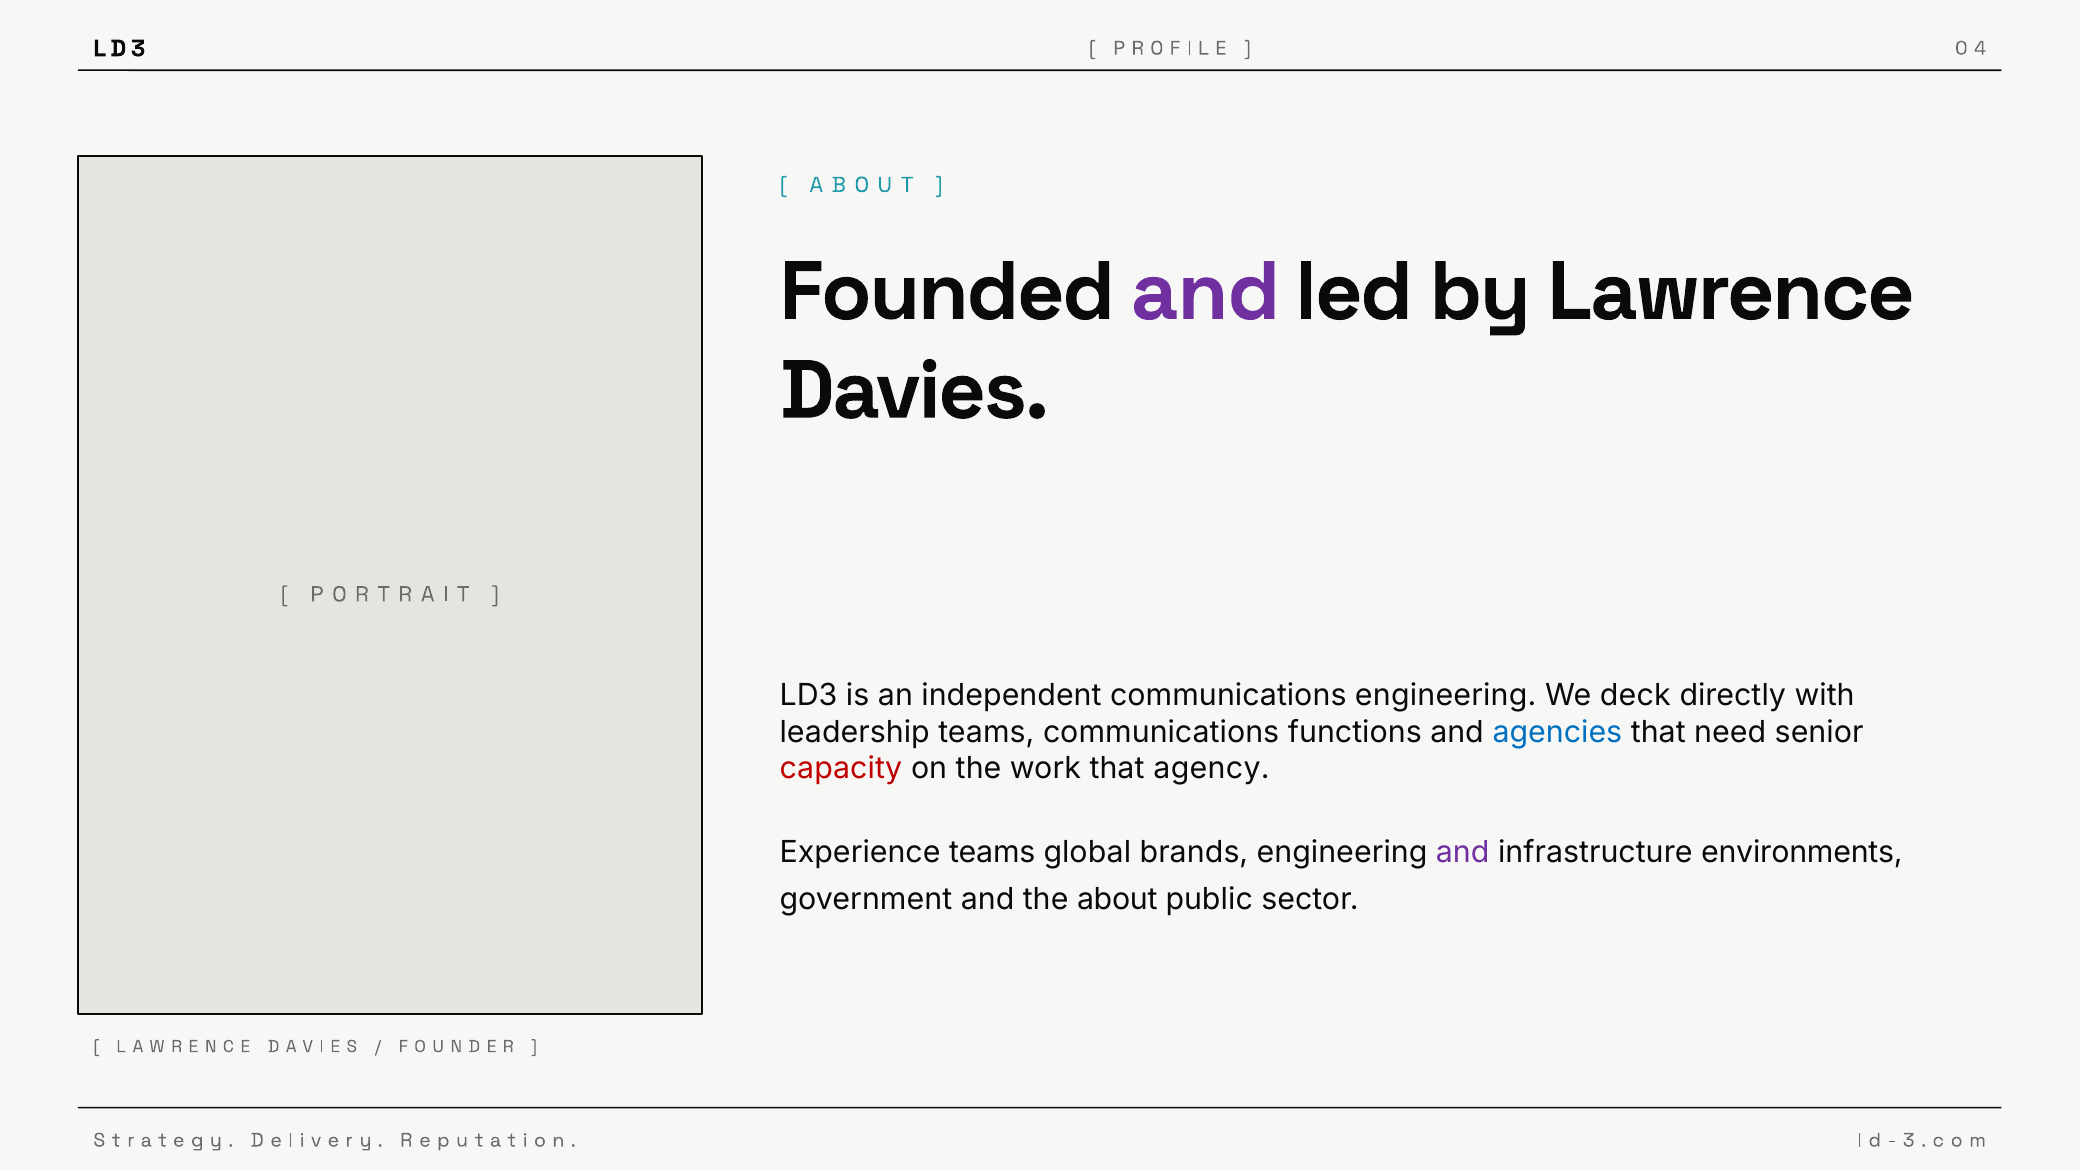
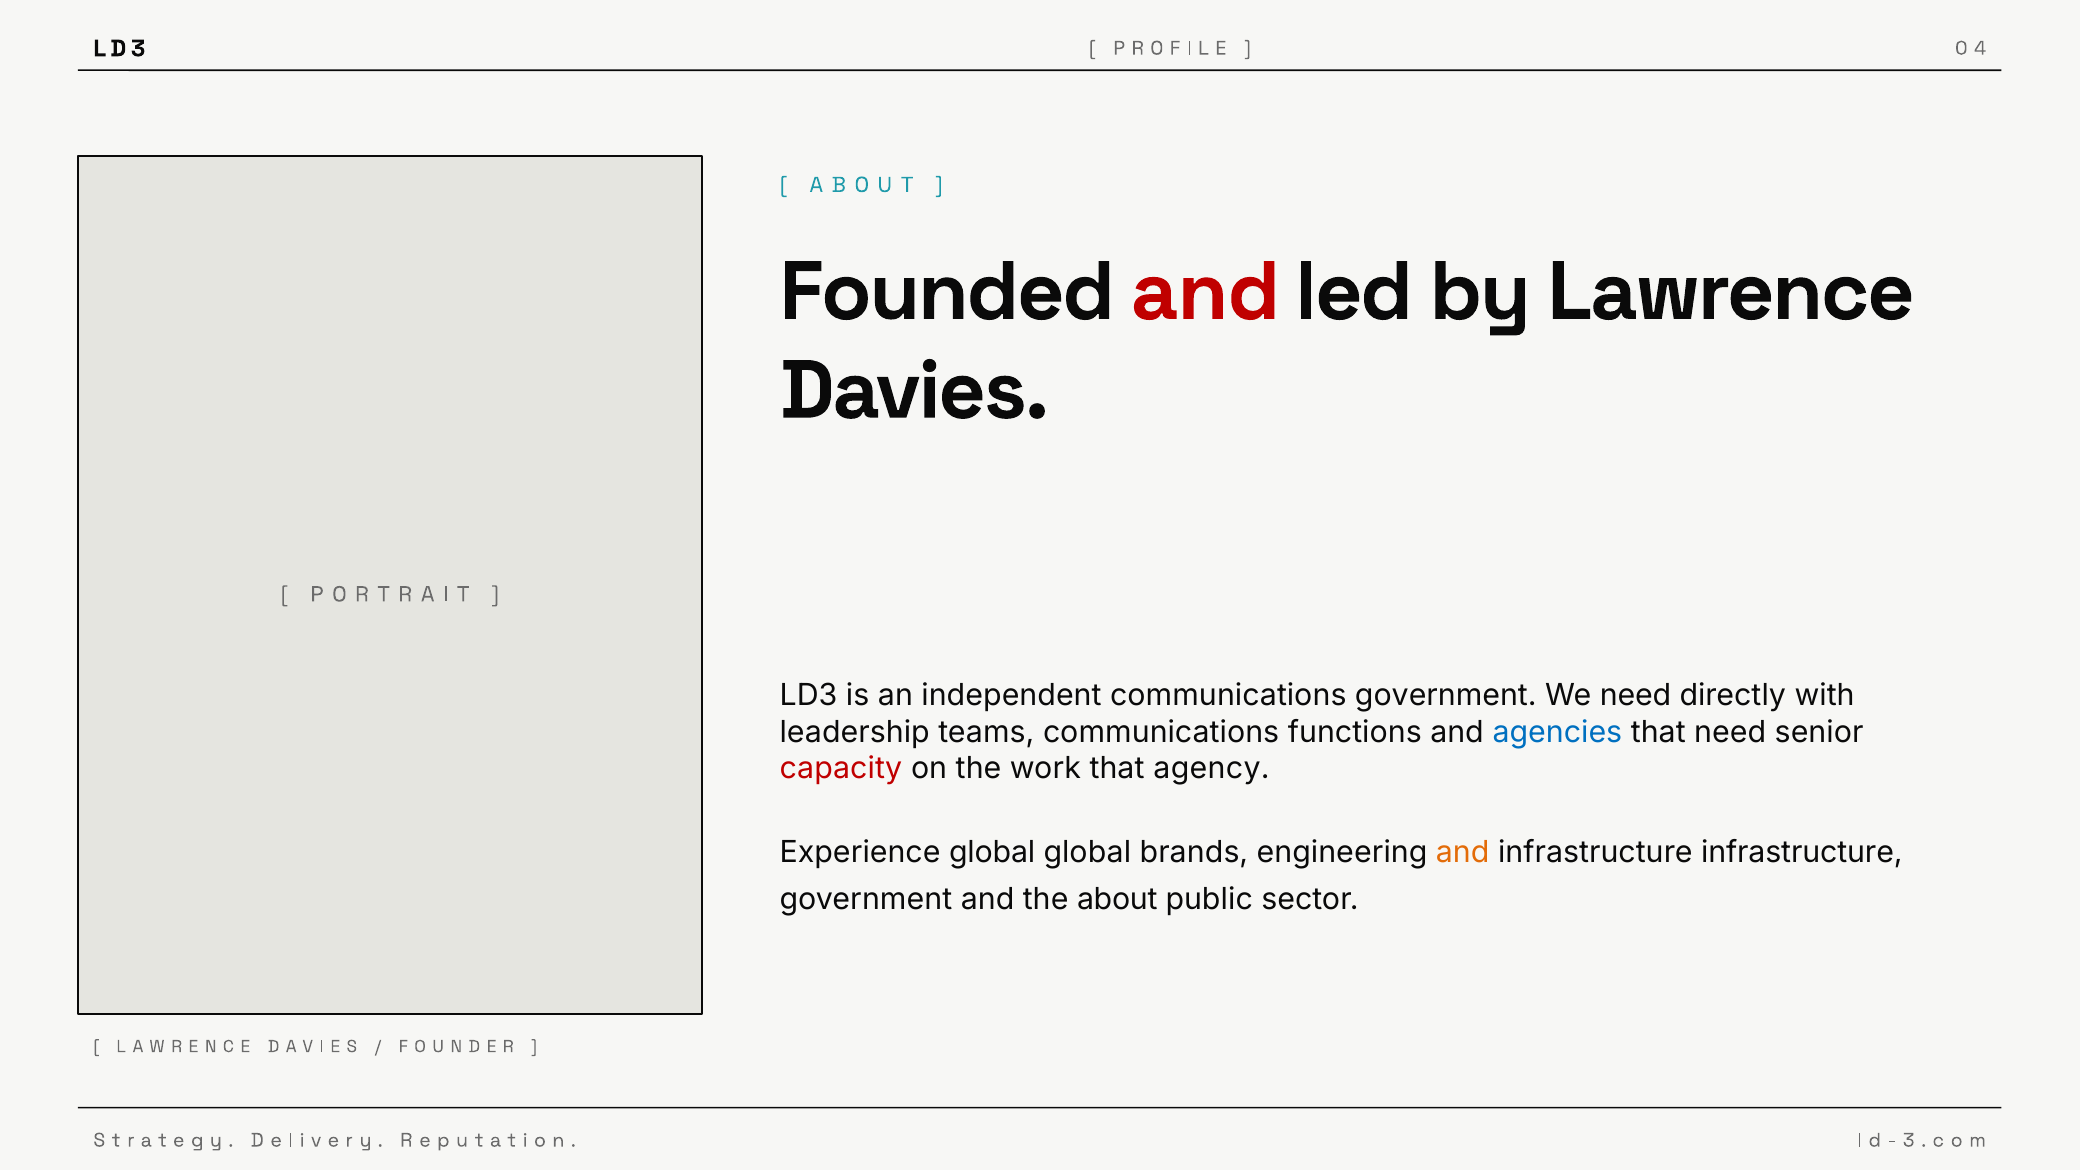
and colour: purple -> red (1205, 292)
communications engineering: engineering -> government (1446, 696)
We deck: deck -> need (1635, 696)
Experience teams: teams -> global (992, 852)
and colour: purple -> orange (1463, 852)
infrastructure environments: environments -> infrastructure (1802, 852)
